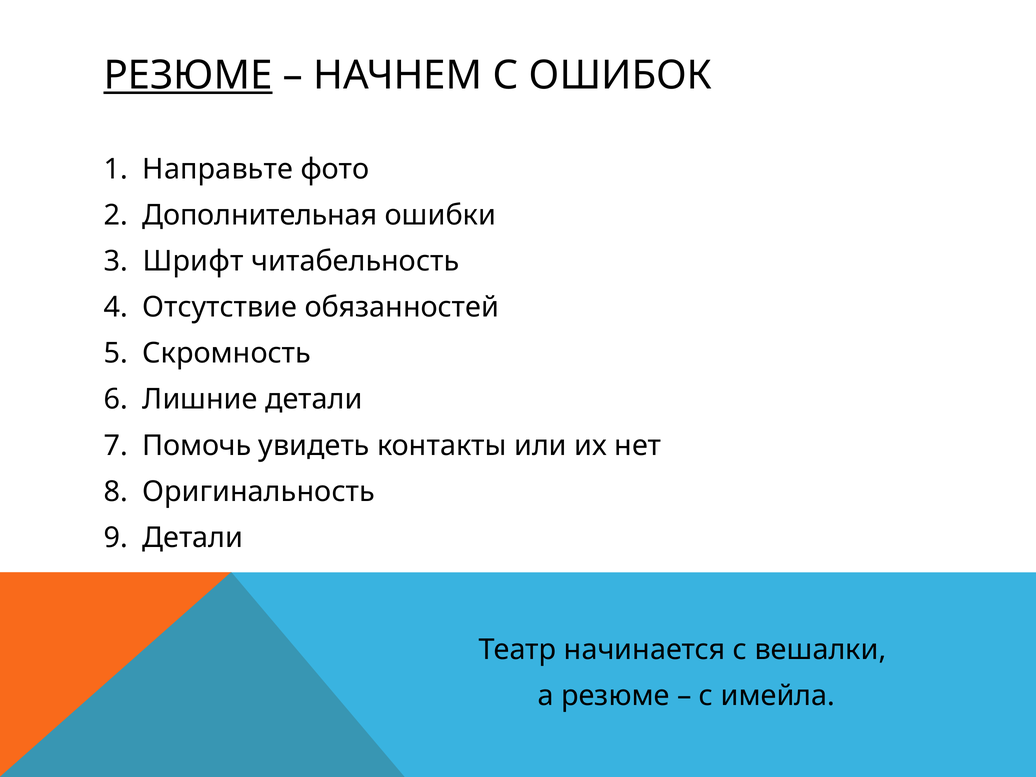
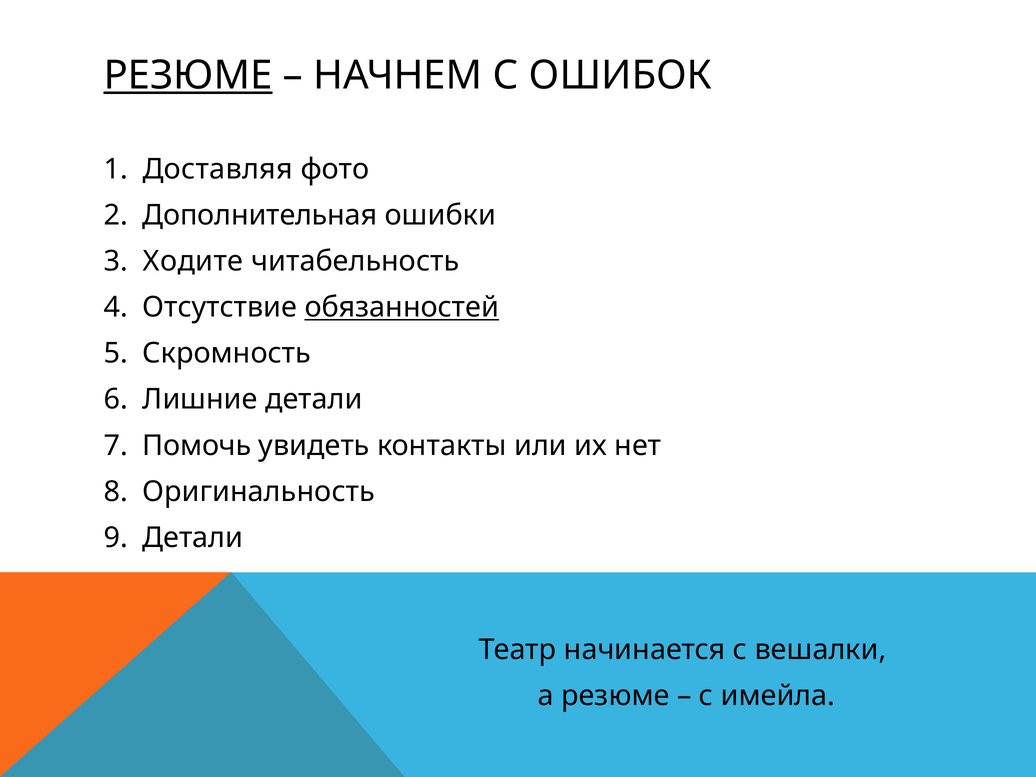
Направьте: Направьте -> Доставляя (218, 169)
Шрифт: Шрифт -> Ходите (193, 261)
обязанностей underline: none -> present (402, 307)
